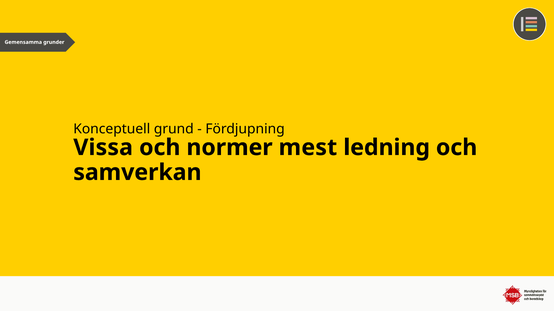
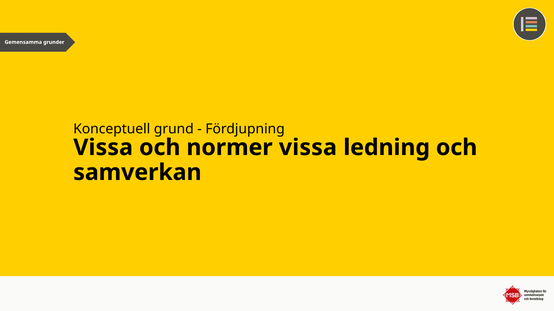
normer mest: mest -> vissa (308, 148)
